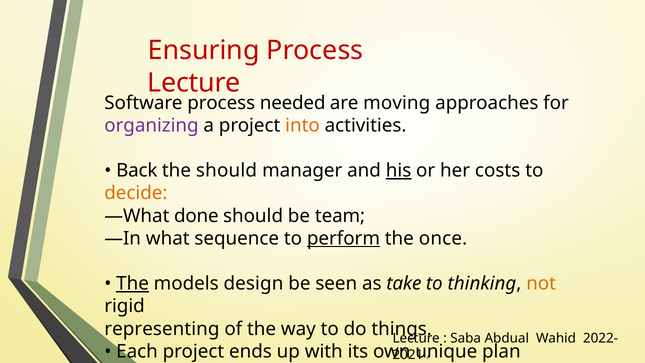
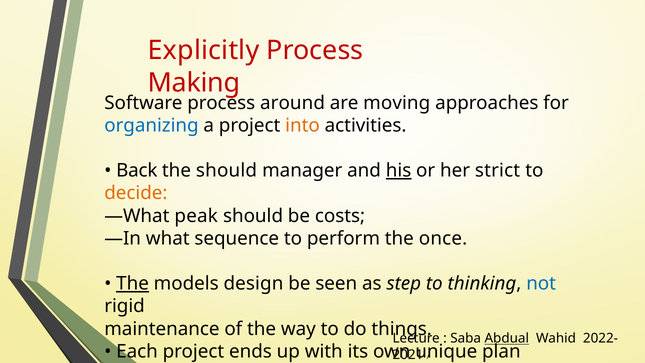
Ensuring: Ensuring -> Explicitly (204, 50)
Lecture: Lecture -> Making (194, 83)
needed: needed -> around (293, 103)
organizing colour: purple -> blue (151, 125)
costs: costs -> strict (498, 171)
done: done -> peak (196, 216)
team: team -> costs (340, 216)
perform underline: present -> none (343, 238)
take: take -> step (404, 283)
not colour: orange -> blue (541, 283)
representing: representing -> maintenance (162, 329)
Abdual underline: none -> present (507, 338)
